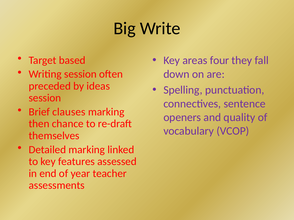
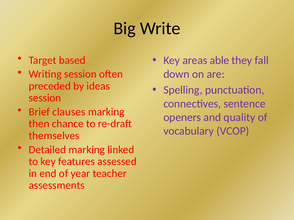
four: four -> able (220, 61)
